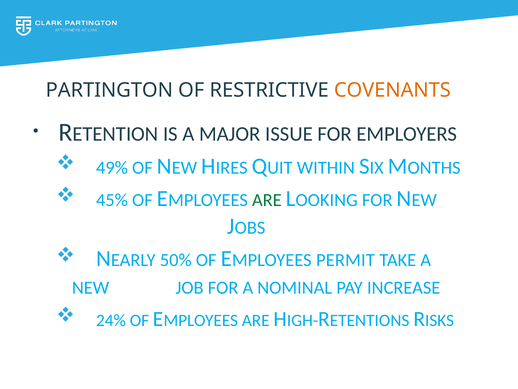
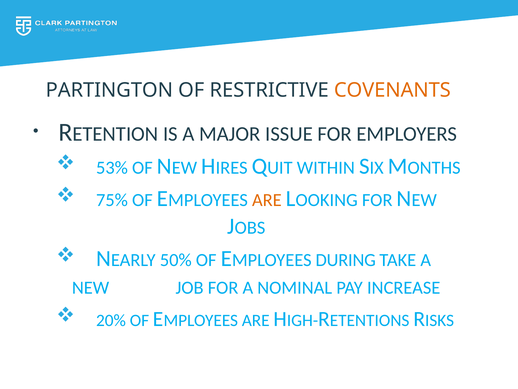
49%: 49% -> 53% (112, 167)
45%: 45% -> 75% (112, 200)
ARE colour: green -> orange (267, 200)
PERMIT: PERMIT -> DURING (346, 260)
24%: 24% -> 20% (111, 320)
